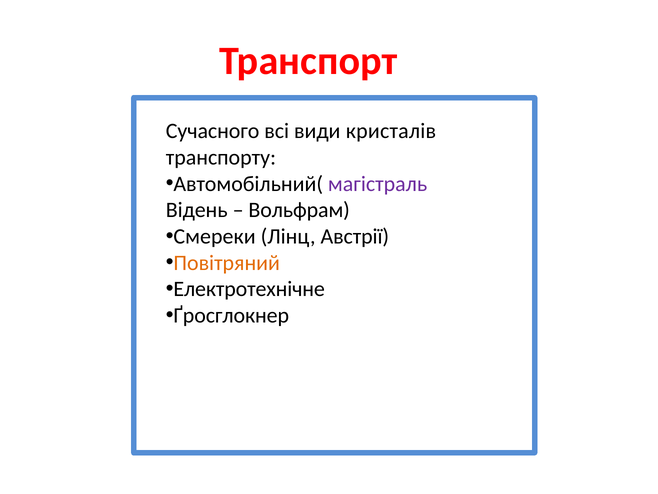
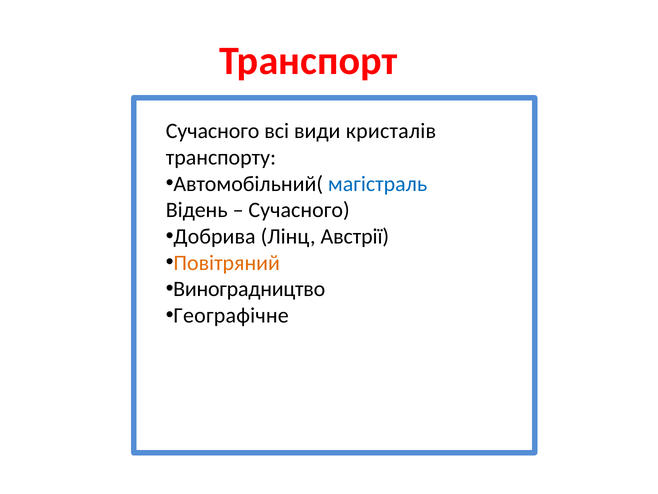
магістраль colour: purple -> blue (378, 184)
Вольфрам: Вольфрам -> Сучасного (299, 210)
Смереки: Смереки -> Добрива (215, 236)
Електротехнічне: Електротехнічне -> Виноградництво (249, 289)
Ґросглокнер: Ґросглокнер -> Географічне (231, 315)
